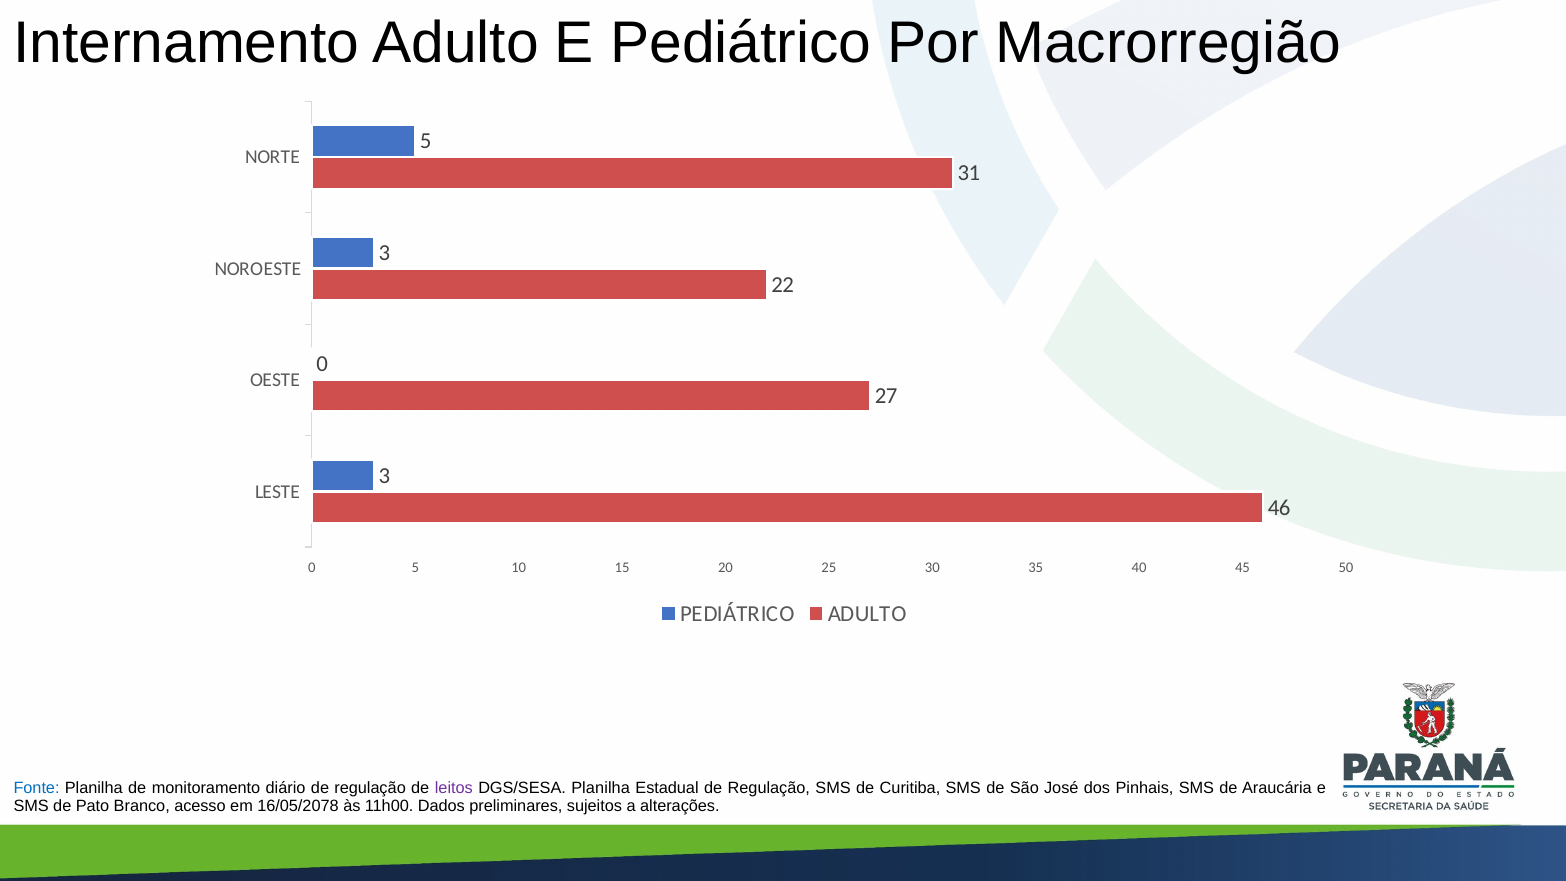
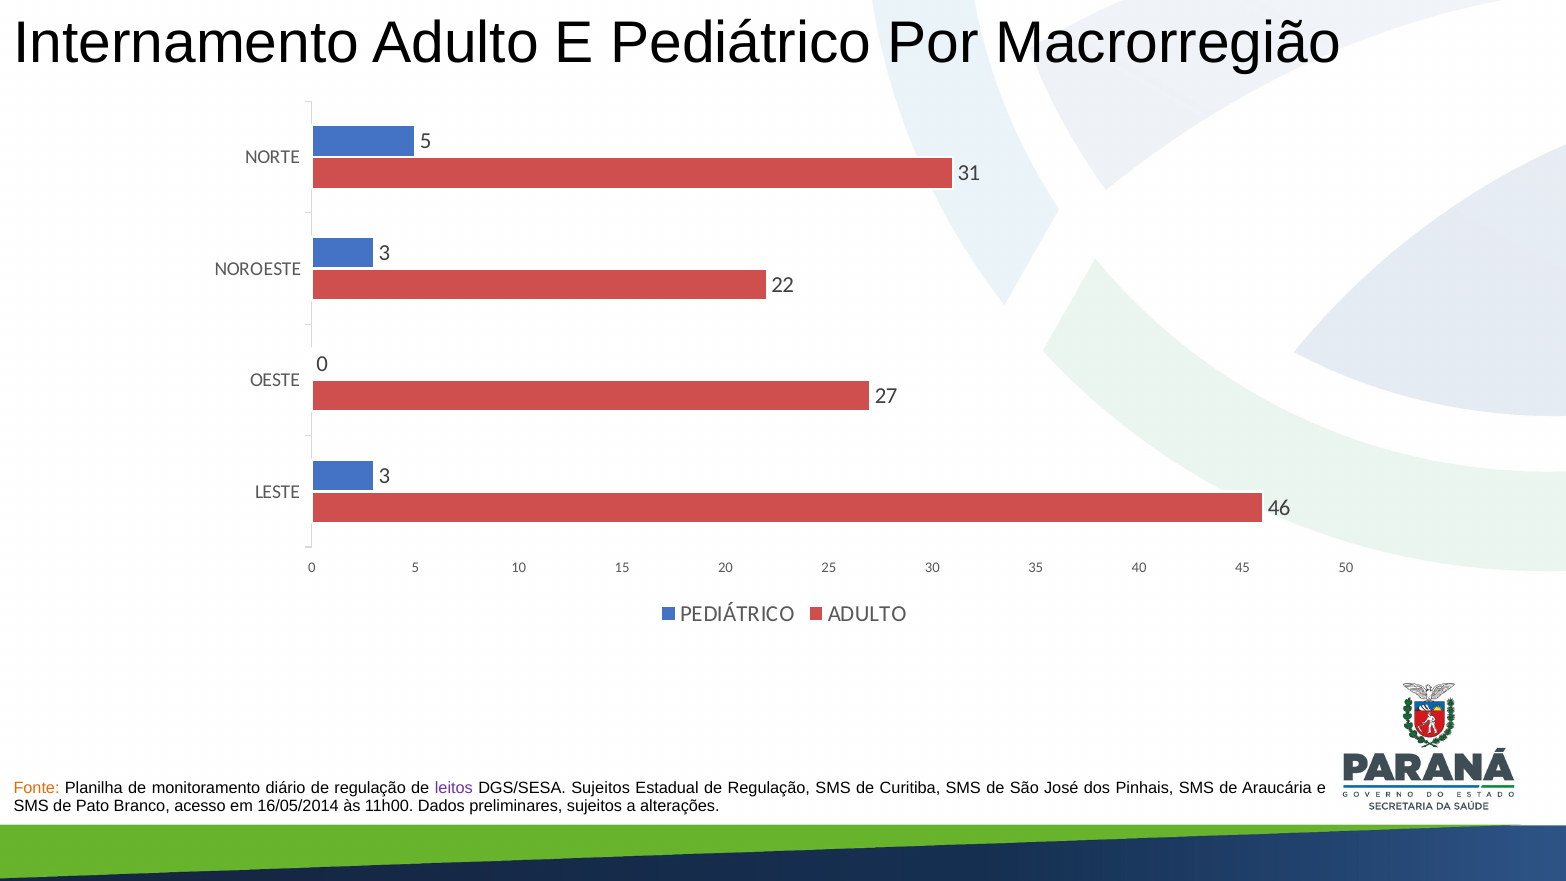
Fonte colour: blue -> orange (37, 788)
DGS/SESA Planilha: Planilha -> Sujeitos (601, 788)
16/05/2078: 16/05/2078 -> 16/05/2014 (298, 806)
